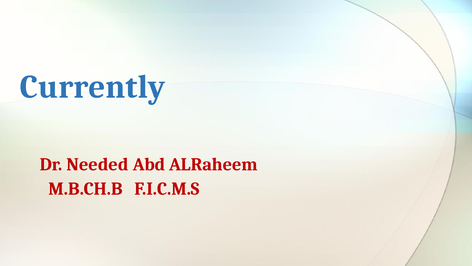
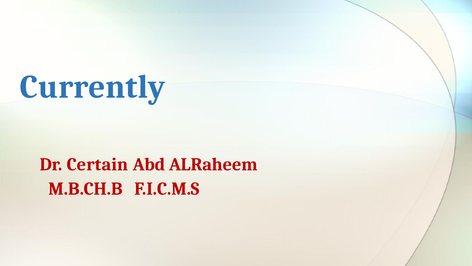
Needed: Needed -> Certain (97, 164)
